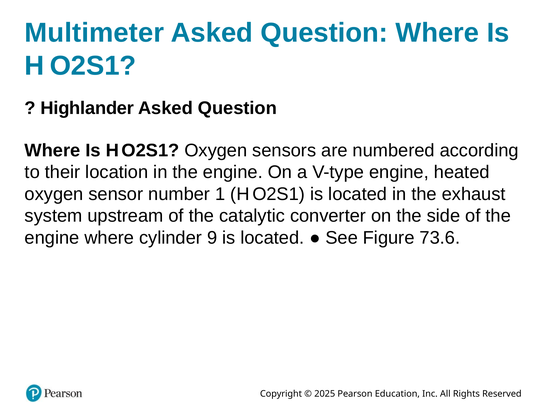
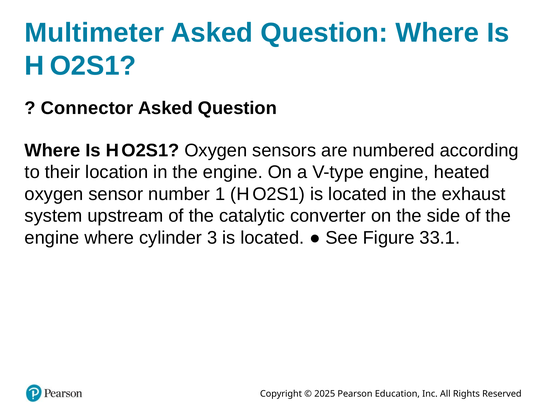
Highlander: Highlander -> Connector (87, 108)
9: 9 -> 3 (212, 238)
73.6: 73.6 -> 33.1 (440, 238)
